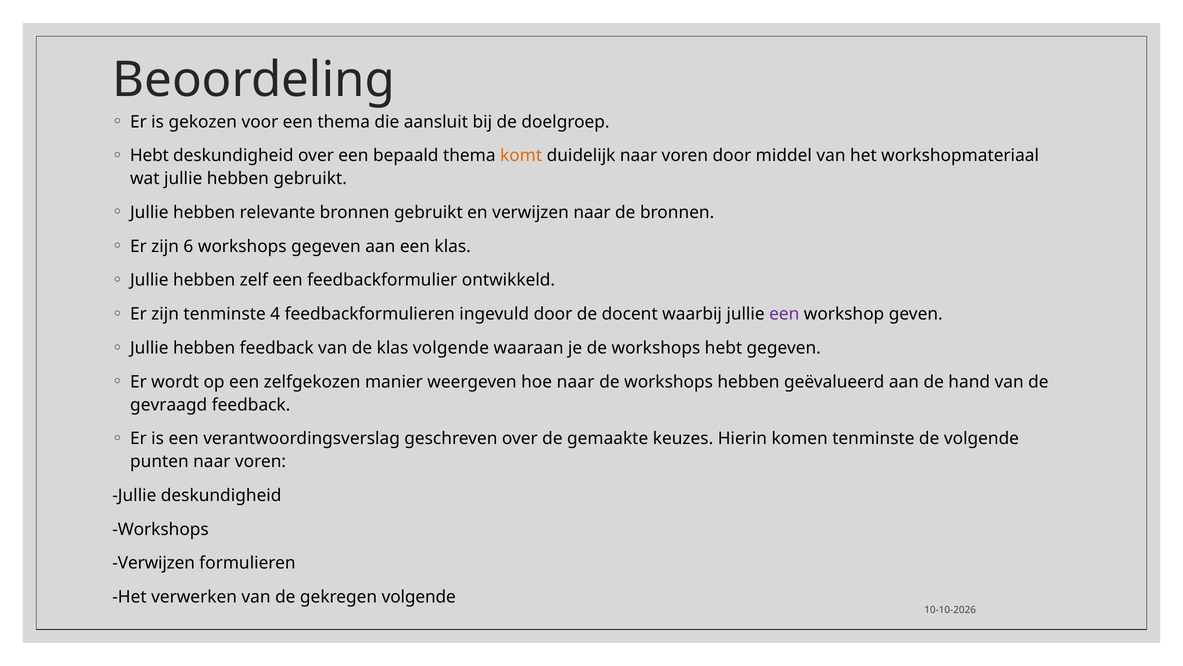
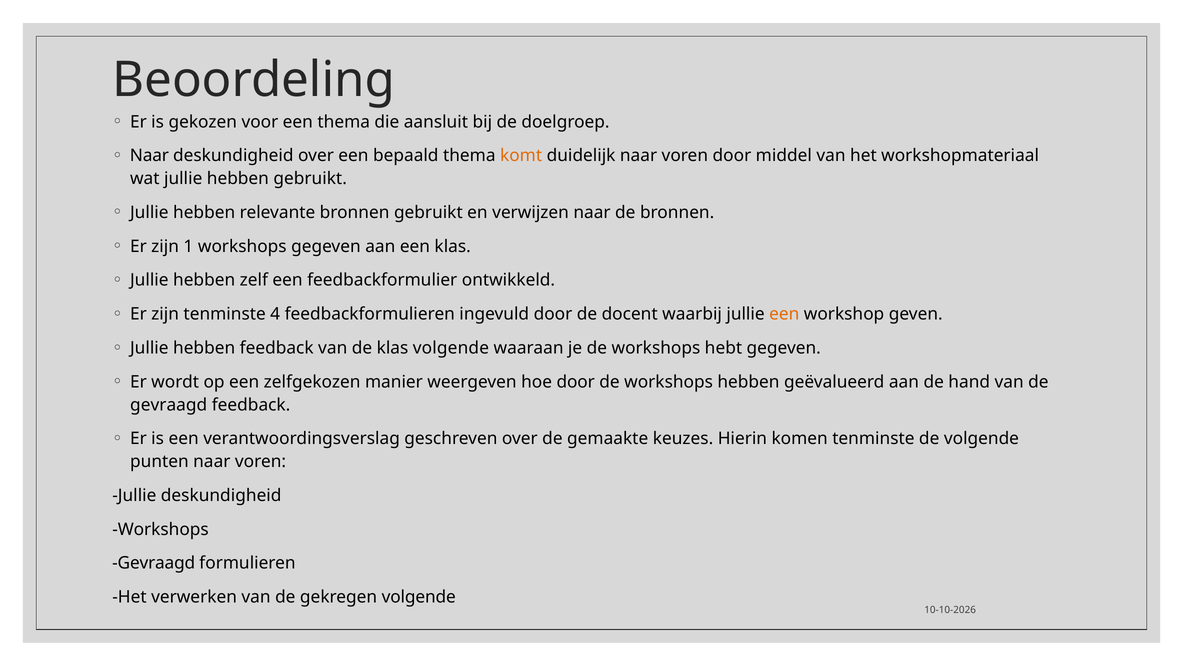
Hebt: Hebt -> Naar (149, 156)
6: 6 -> 1 (188, 246)
een colour: purple -> orange (784, 314)
hoe naar: naar -> door (576, 382)
Verwijzen: Verwijzen -> Gevraagd (154, 563)
